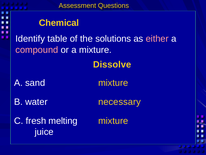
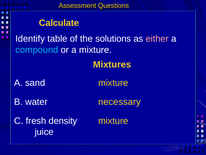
Chemical: Chemical -> Calculate (59, 23)
compound colour: pink -> light blue (37, 50)
Dissolve: Dissolve -> Mixtures (112, 64)
melting: melting -> density (63, 120)
